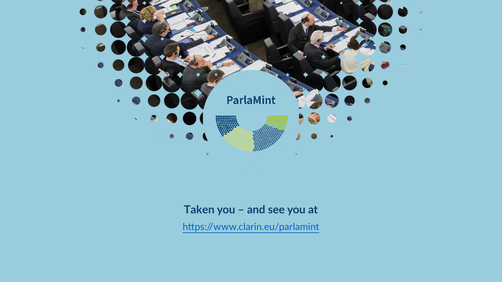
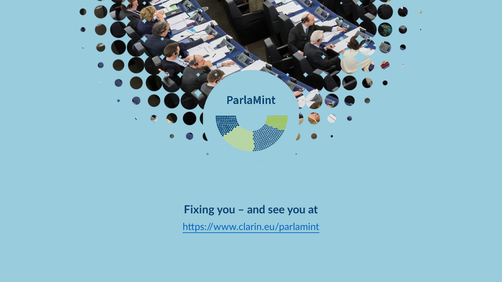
Taken: Taken -> Fixing (199, 210)
